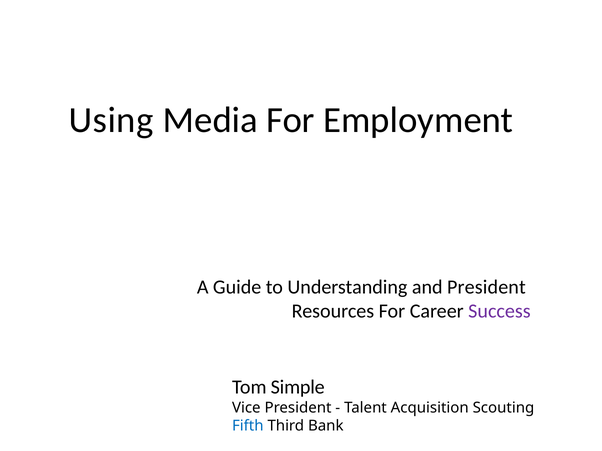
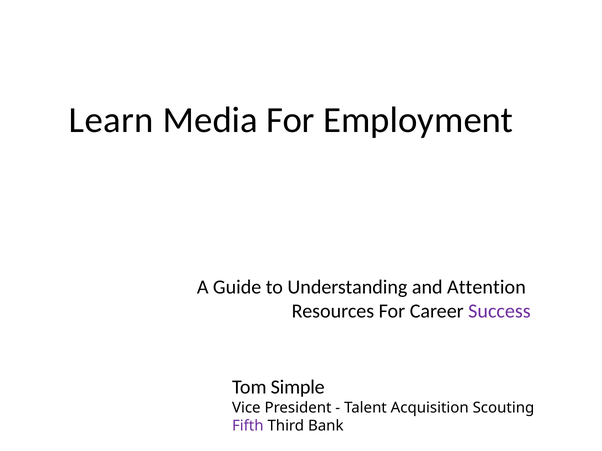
Using: Using -> Learn (111, 120)
and President: President -> Attention (486, 287)
Fifth colour: blue -> purple (248, 426)
